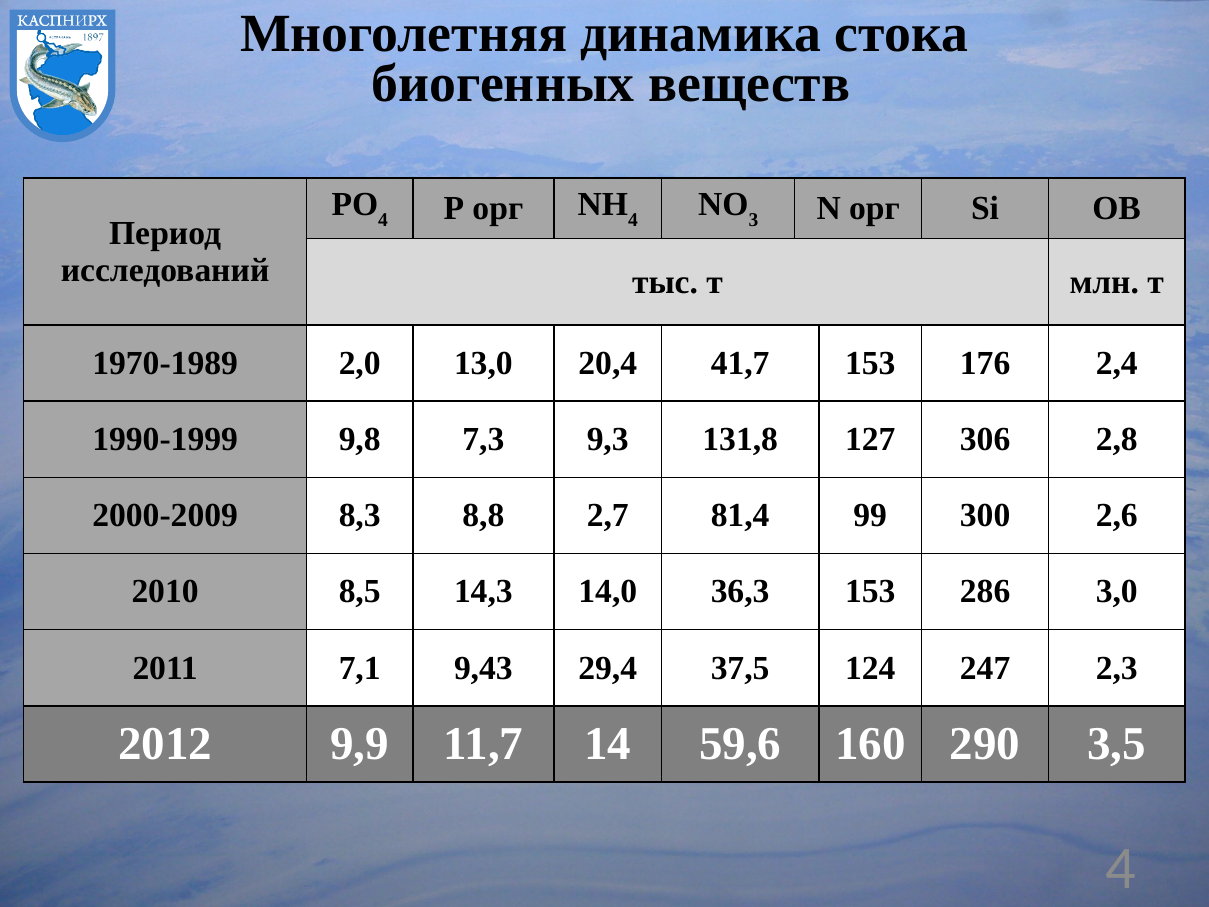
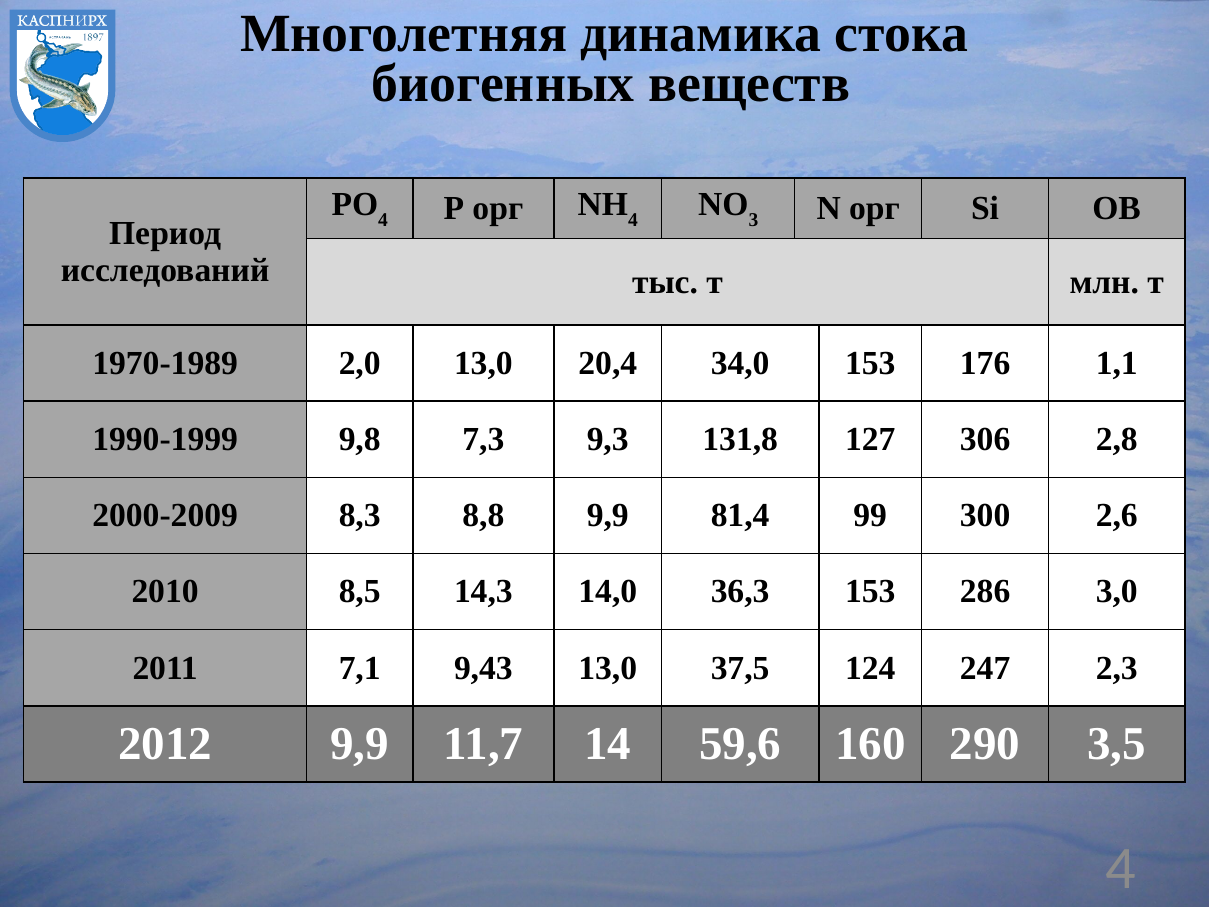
41,7: 41,7 -> 34,0 (740, 363)
2,4: 2,4 -> 1,1 (1117, 363)
8,8 2,7: 2,7 -> 9,9 (608, 515)
9,43 29,4: 29,4 -> 13,0 (608, 668)
